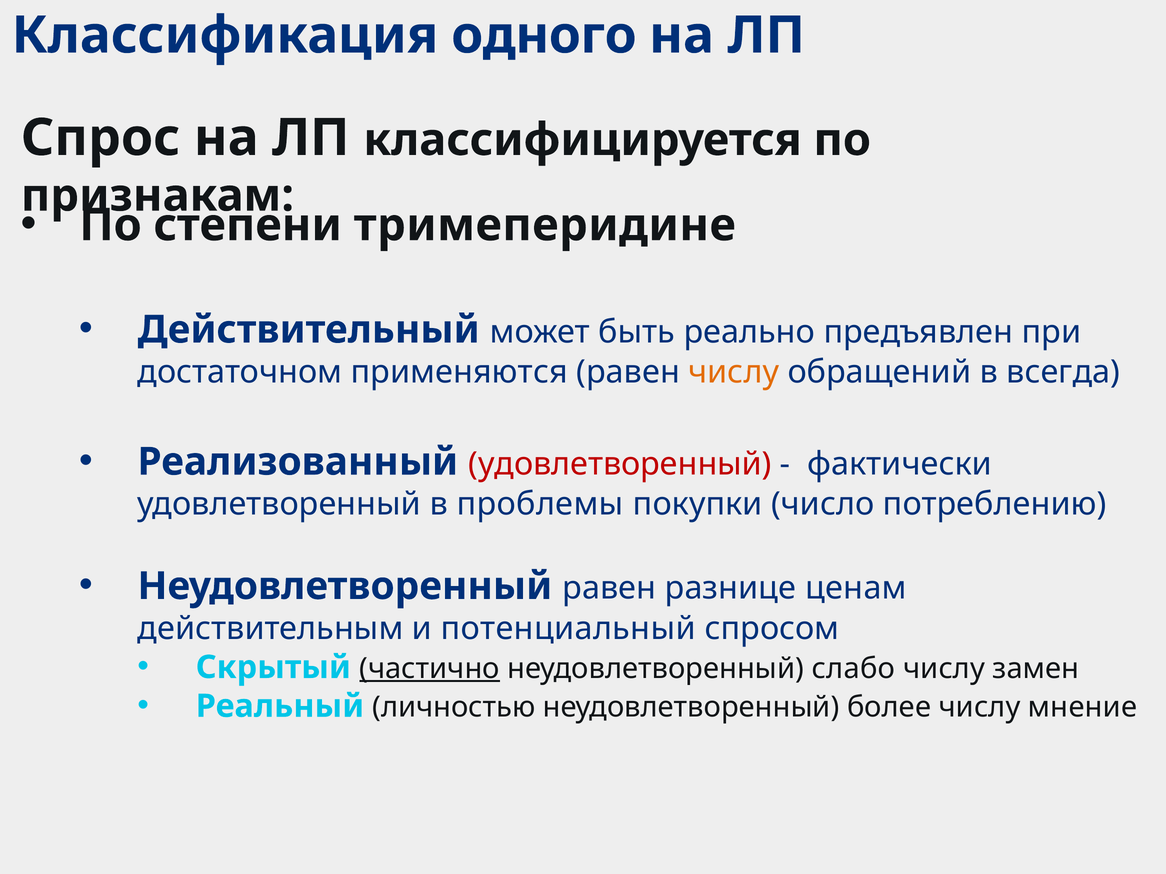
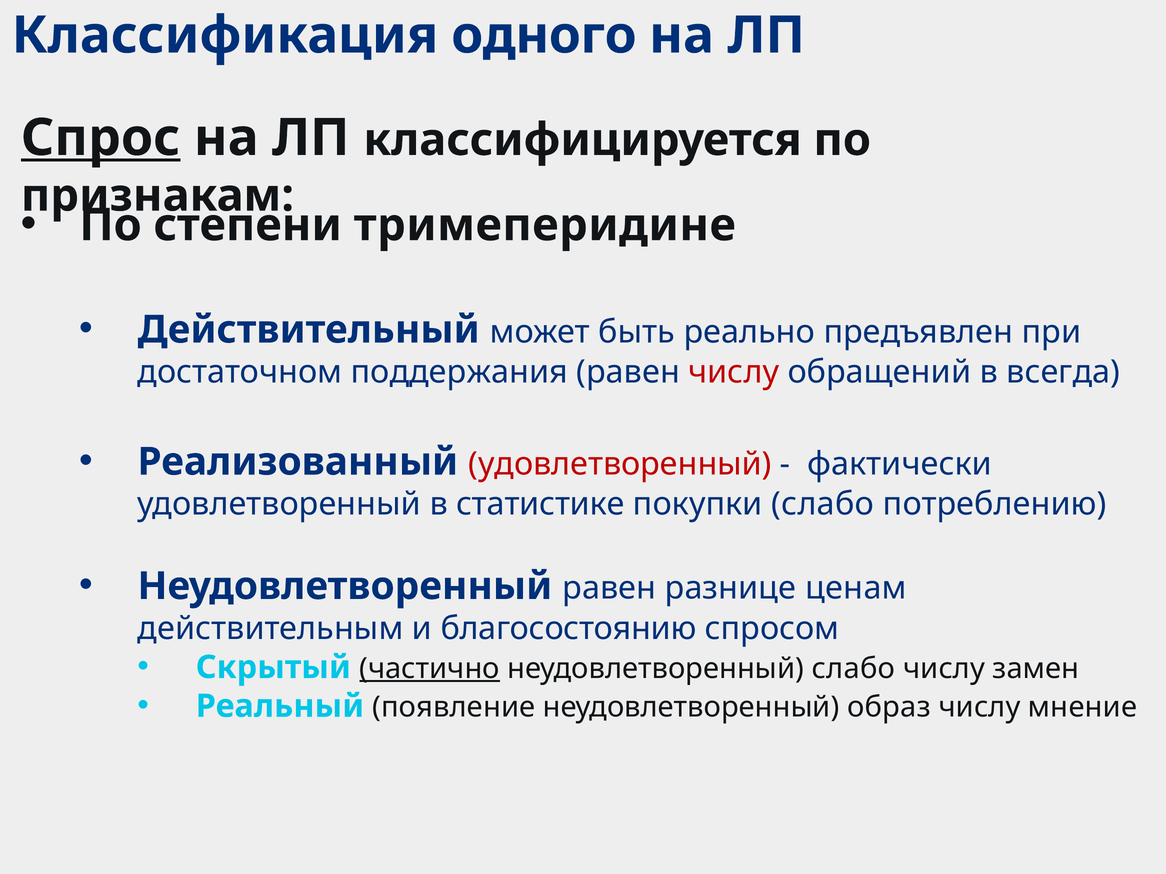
Спрос underline: none -> present (101, 138)
применяются: применяются -> поддержания (459, 372)
числу colour: orange -> red (734, 372)
проблемы: проблемы -> статистике (540, 504)
покупки число: число -> слабо (823, 504)
потенциальный: потенциальный -> благосостоянию (569, 629)
личностью: личностью -> появление (454, 708)
более: более -> образ (889, 708)
